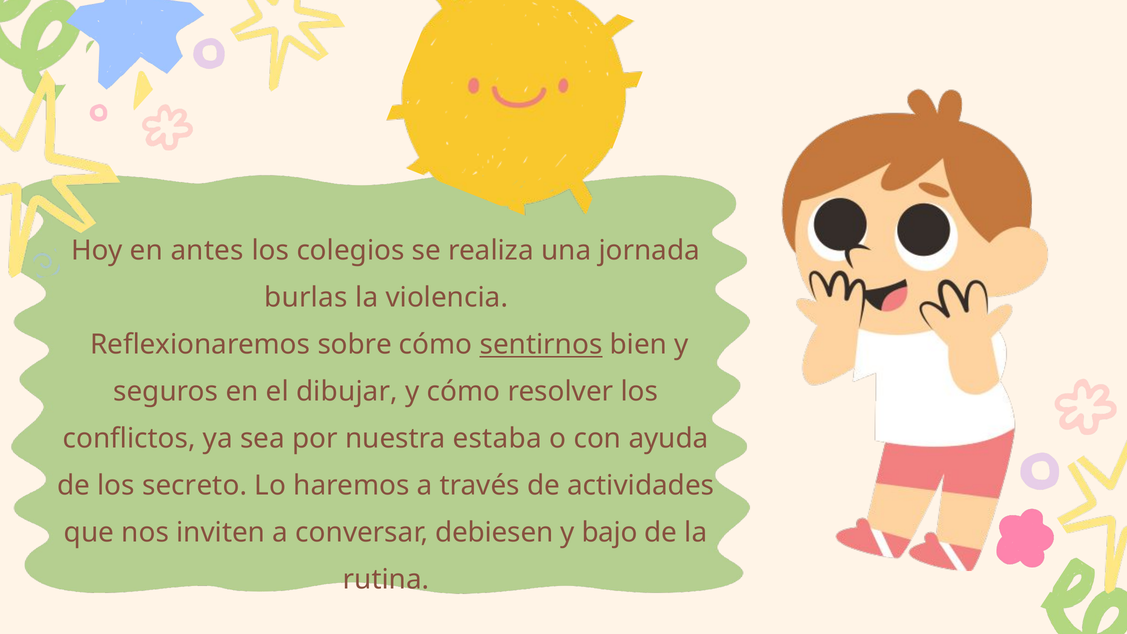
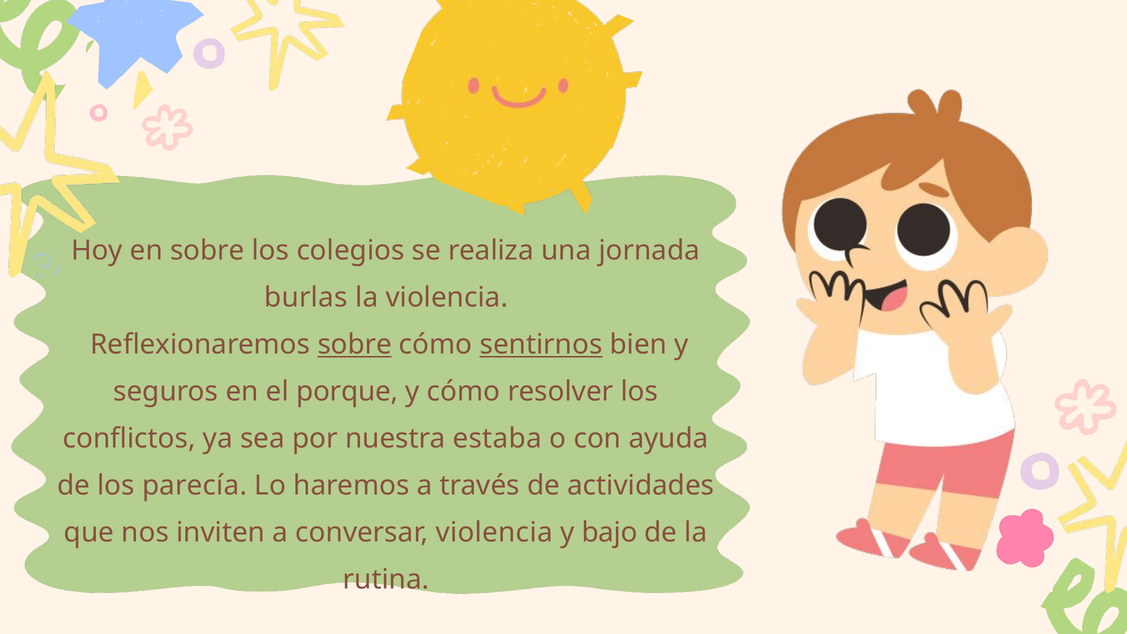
en antes: antes -> sobre (207, 251)
sobre underline: none -> present (355, 345)
dibujar: dibujar -> porque (347, 392)
secreto: secreto -> parecía (195, 486)
conversar debiesen: debiesen -> violencia (494, 533)
